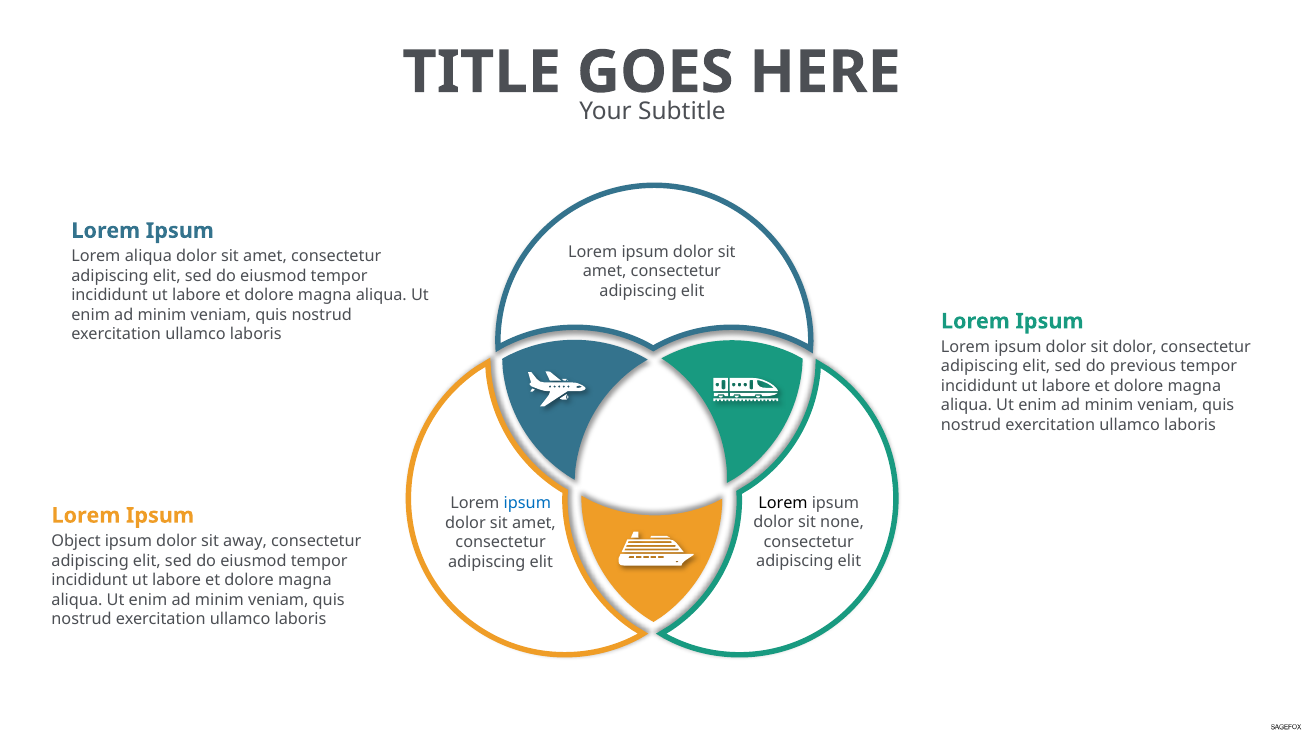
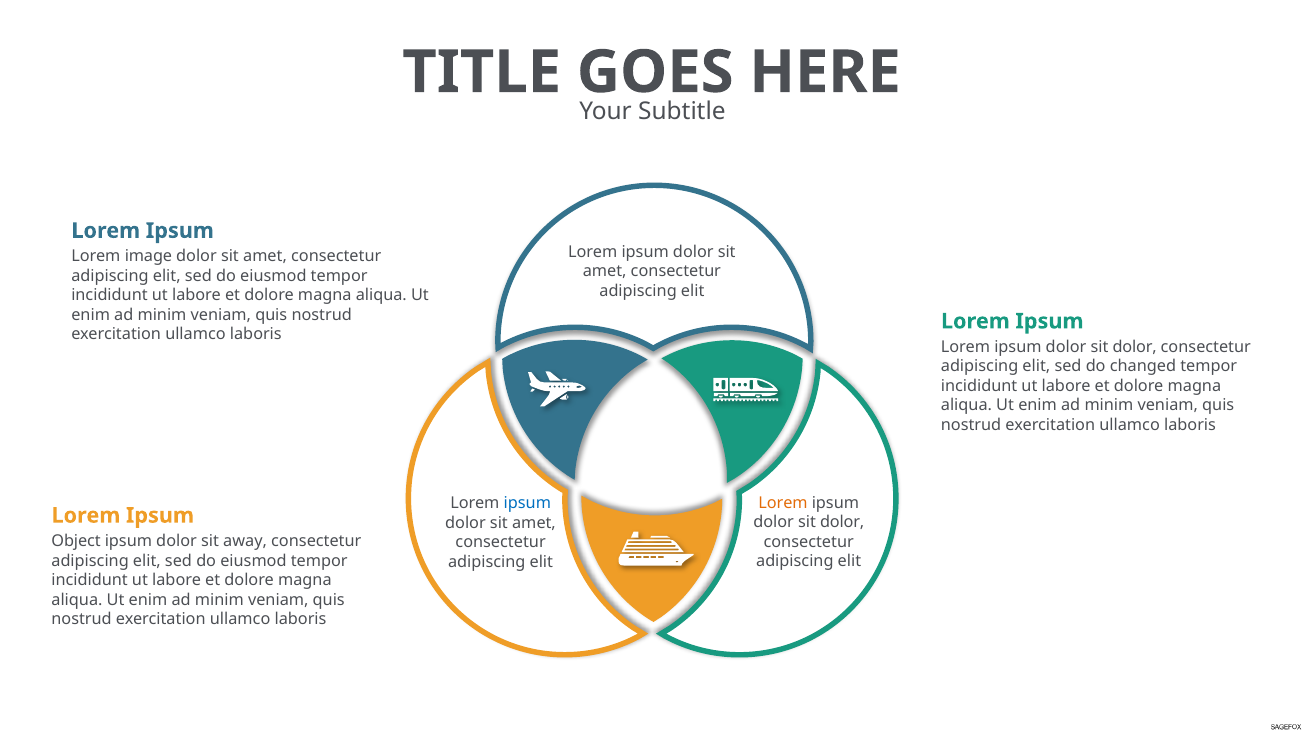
Lorem aliqua: aliqua -> image (148, 257)
previous: previous -> changed (1143, 367)
Lorem colour: black -> orange (783, 503)
none: none -> dolor (842, 523)
